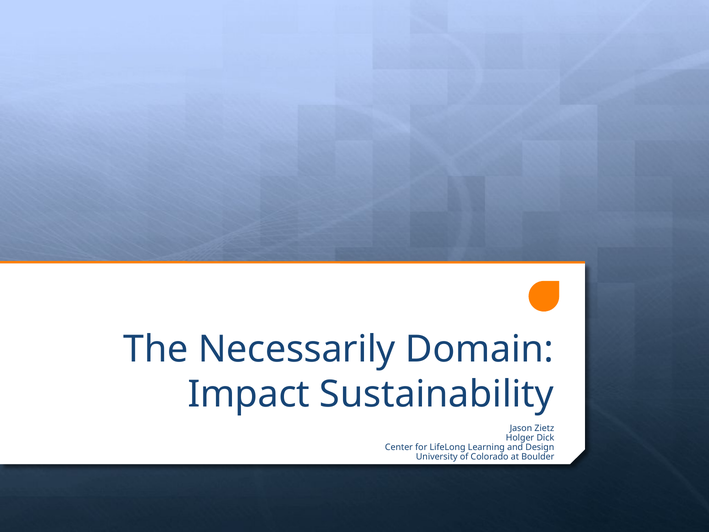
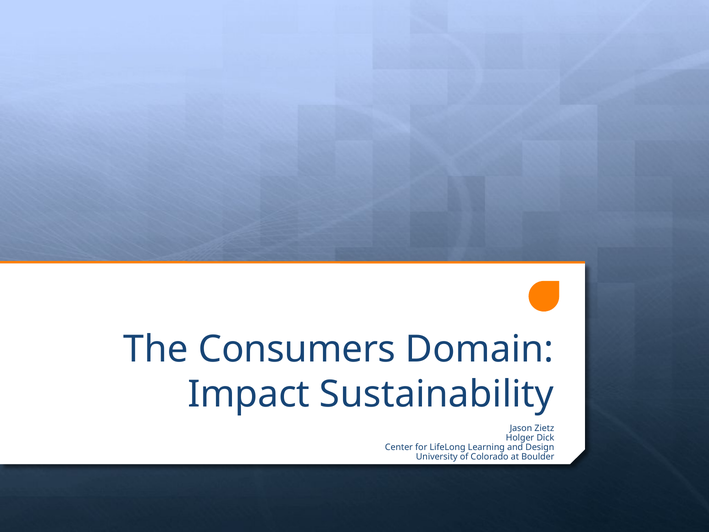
Necessarily: Necessarily -> Consumers (297, 349)
